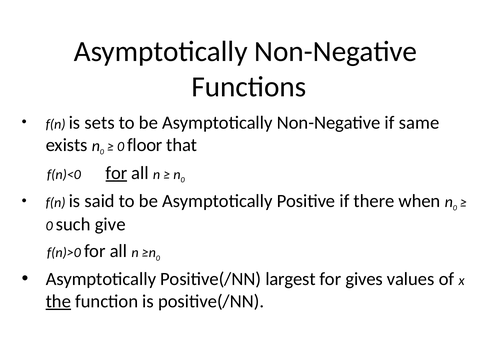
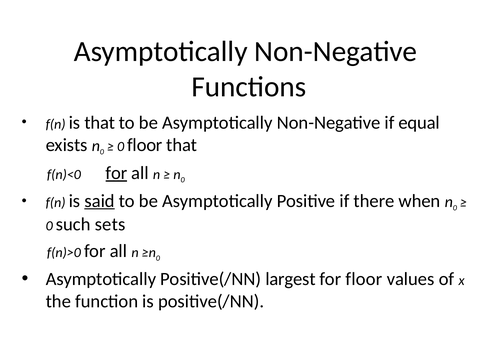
is sets: sets -> that (100, 123)
same: same -> equal (419, 123)
said underline: none -> present (100, 201)
give: give -> sets (110, 225)
for gives: gives -> floor (364, 279)
the underline: present -> none (58, 302)
